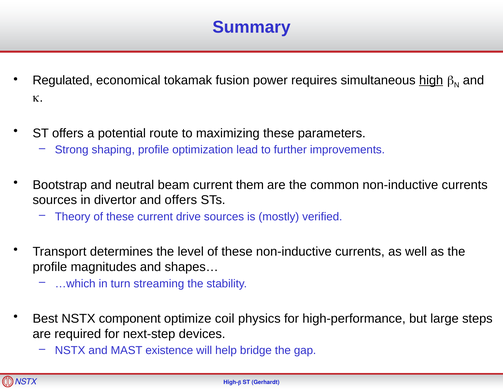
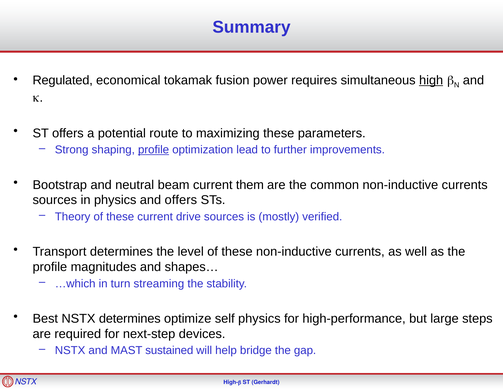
profile underline: none -> present (154, 150)
in divertor: divertor -> physics (115, 200)
NSTX component: component -> determines (130, 318)
coil: coil -> self (225, 318)
existence: existence -> sustained (169, 350)
